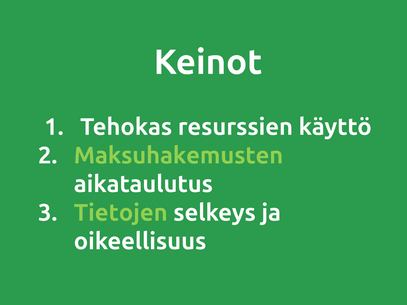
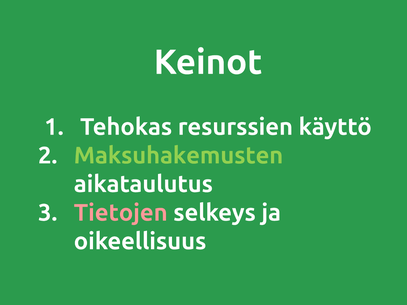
Tietojen colour: light green -> pink (121, 213)
